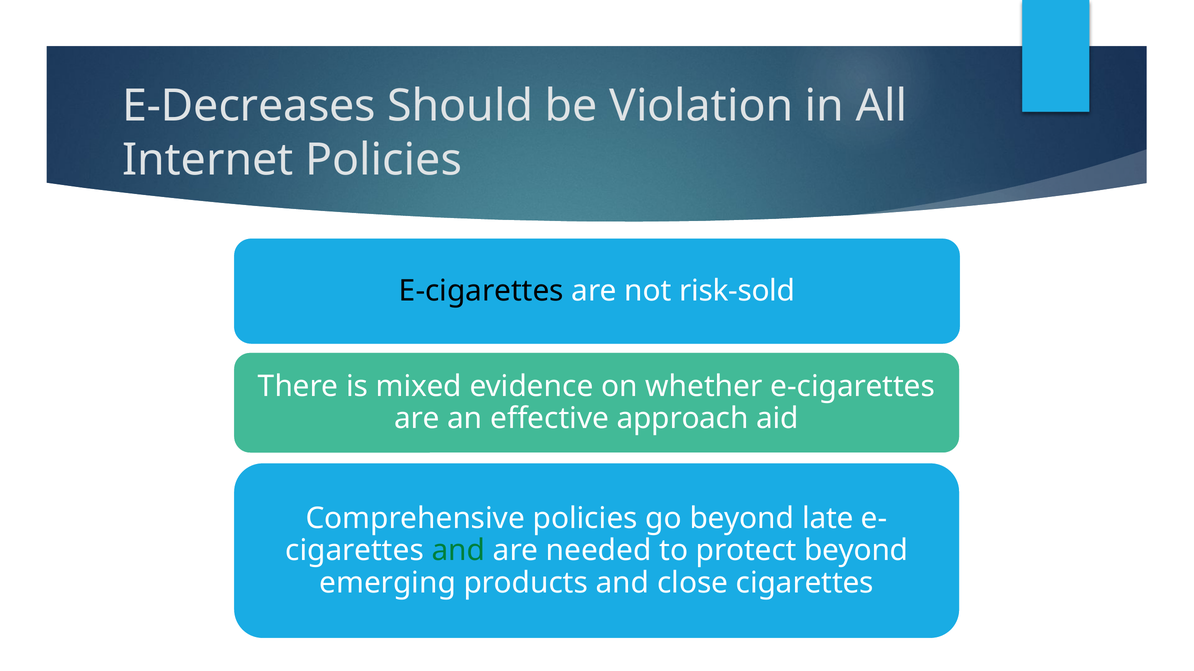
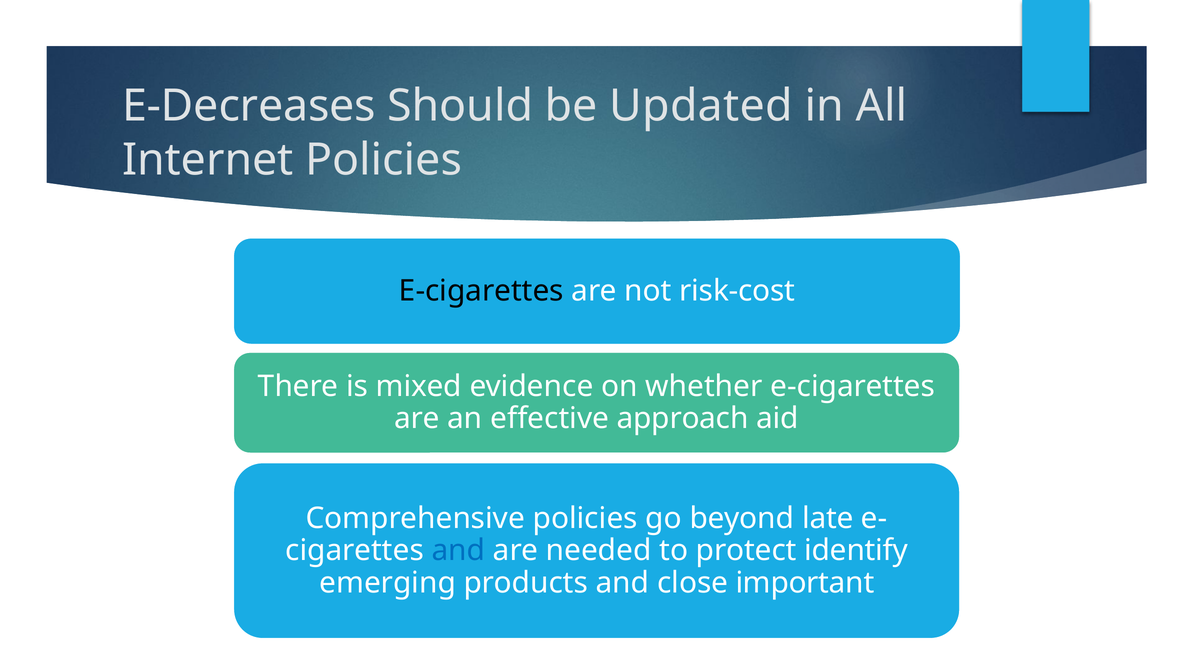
Violation: Violation -> Updated (701, 106)
risk-sold: risk-sold -> risk-cost (737, 291)
and colour: green -> blue (458, 551)
protect beyond: beyond -> identify (856, 551)
close cigarettes: cigarettes -> important (805, 583)
